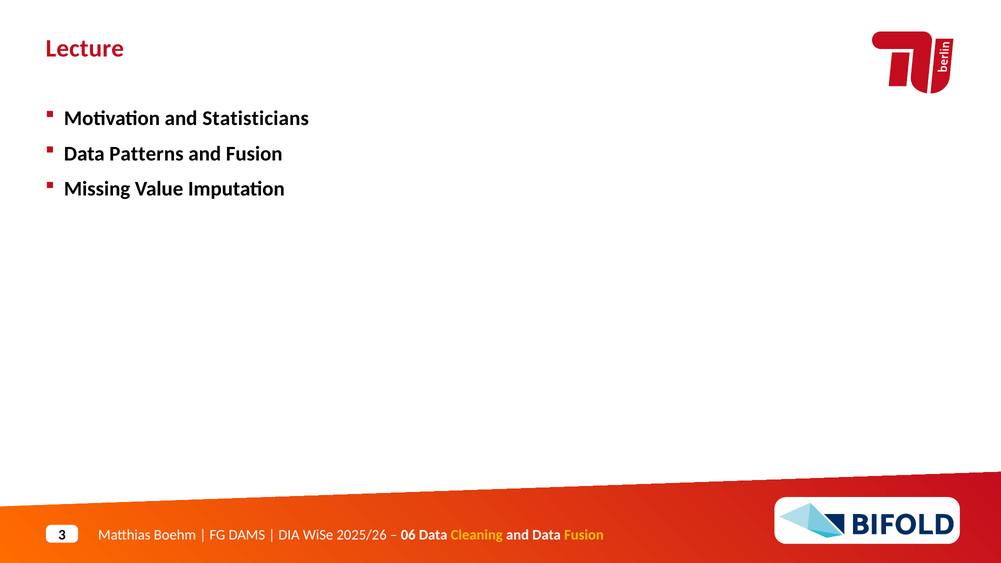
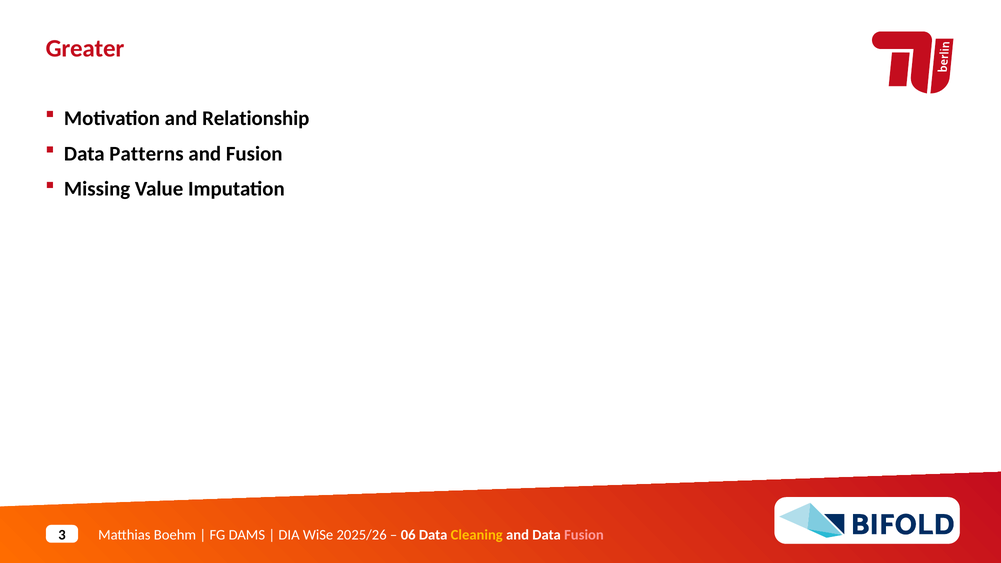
Lecture: Lecture -> Greater (85, 49)
Statisticians: Statisticians -> Relationship (256, 118)
Fusion colour: yellow -> pink (584, 535)
